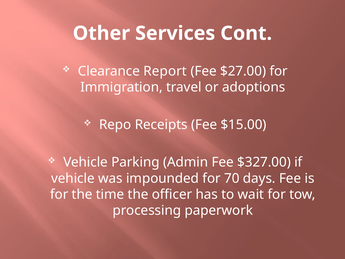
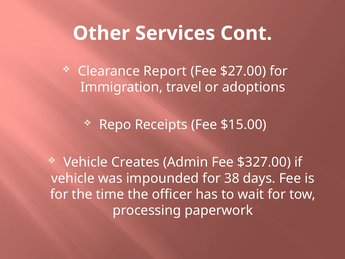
Parking: Parking -> Creates (135, 162)
70: 70 -> 38 (232, 178)
